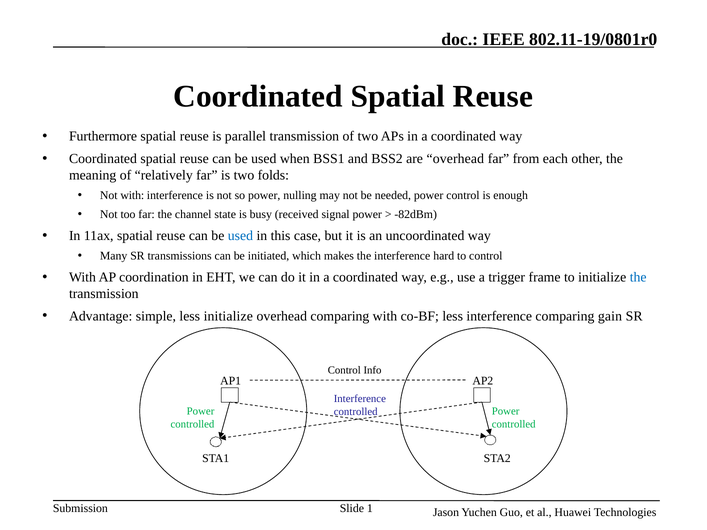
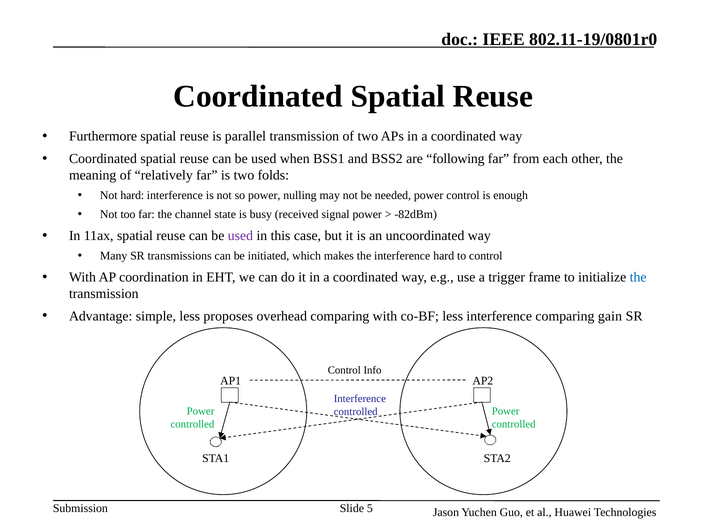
are overhead: overhead -> following (455, 159)
Not with: with -> hard (132, 195)
used colour: blue -> purple (240, 236)
less initialize: initialize -> proposes (228, 316)
1: 1 -> 5 (370, 509)
